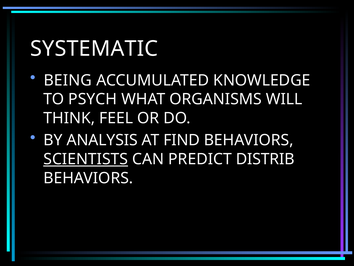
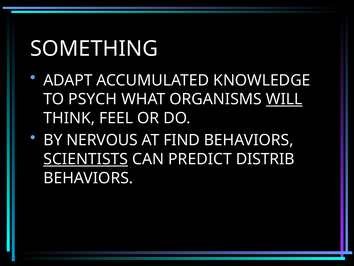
SYSTEMATIC: SYSTEMATIC -> SOMETHING (94, 49)
BEING: BEING -> ADAPT (68, 80)
WILL underline: none -> present (284, 99)
ANALYSIS: ANALYSIS -> NERVOUS (102, 140)
